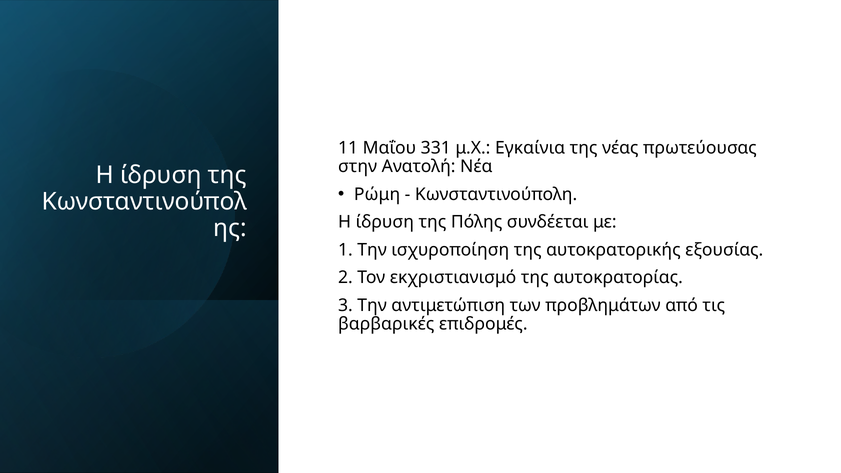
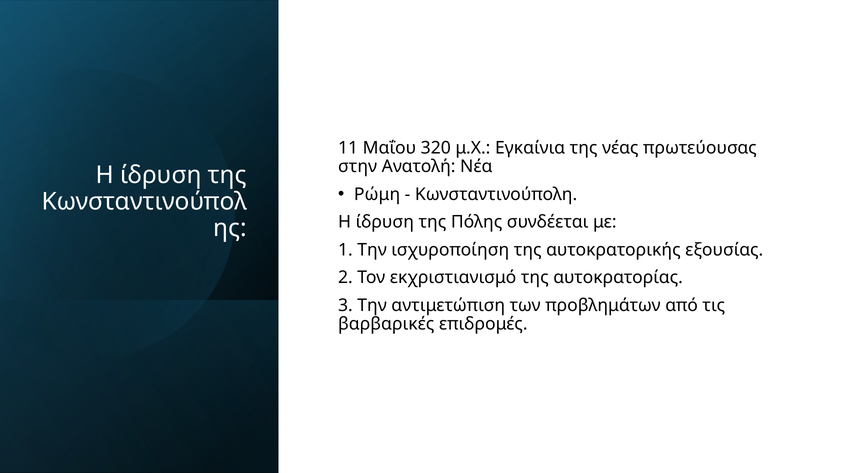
331: 331 -> 320 (436, 148)
